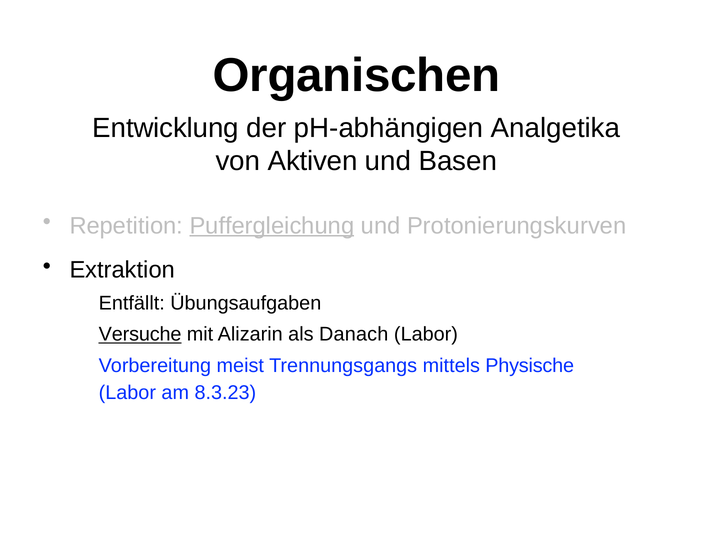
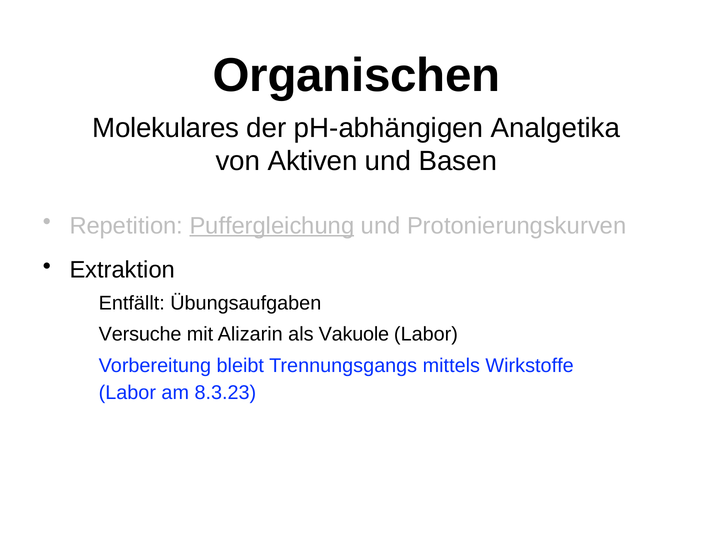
Entwicklung: Entwicklung -> Molekulares (166, 128)
Versuche underline: present -> none (140, 334)
Danach: Danach -> Vakuole (354, 334)
meist: meist -> bleibt (240, 365)
Physische: Physische -> Wirkstoffe (530, 365)
